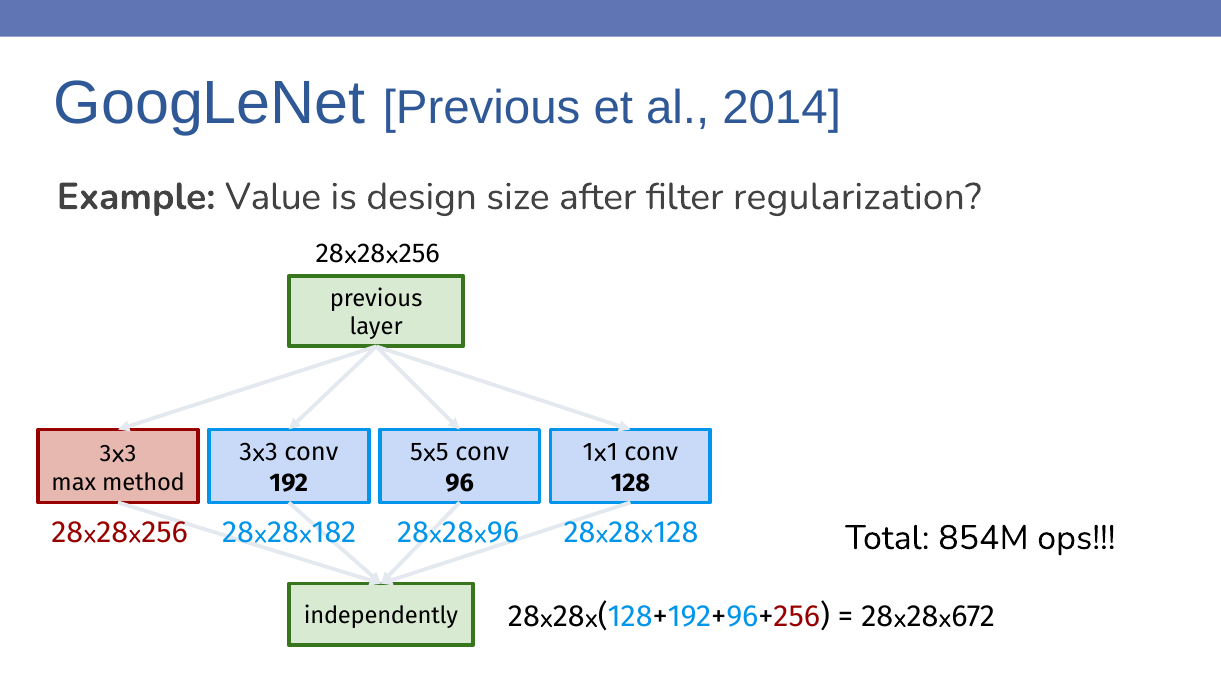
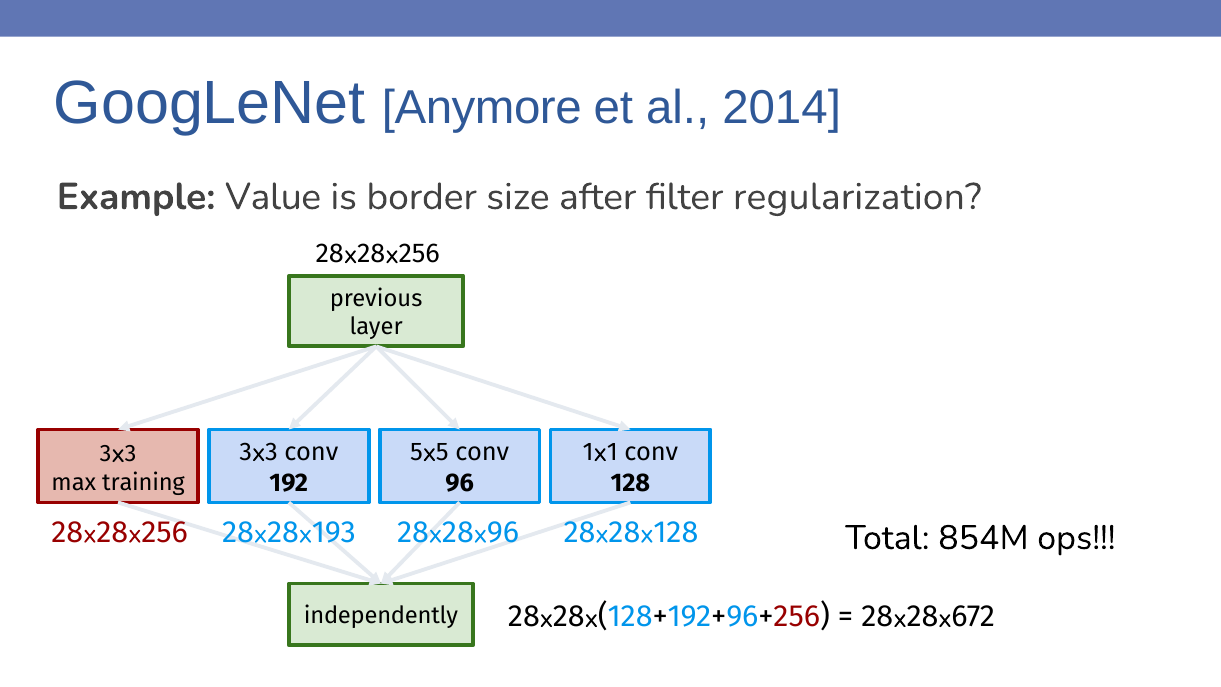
GoogLeNet Previous: Previous -> Anymore (482, 108)
design: design -> border (422, 197)
method: method -> training (144, 483)
182: 182 -> 193 (334, 532)
